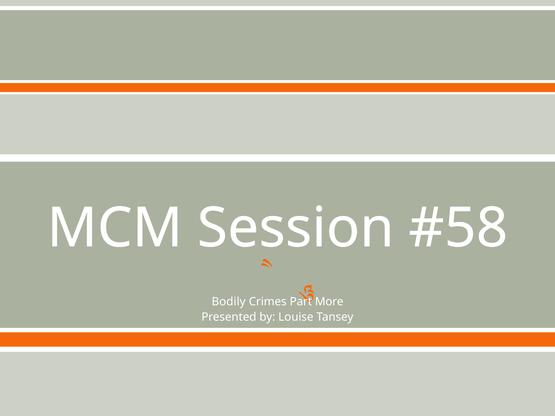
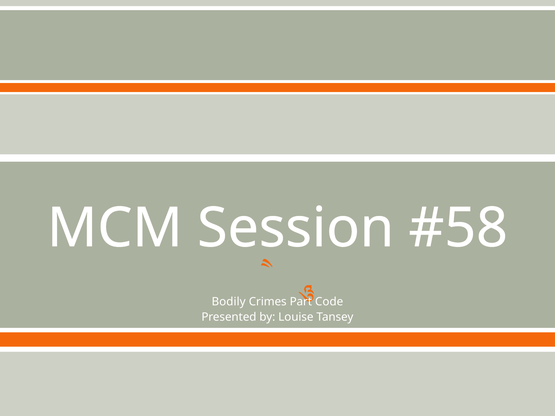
More: More -> Code (329, 302)
